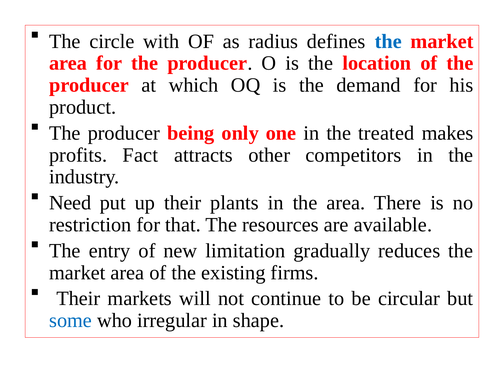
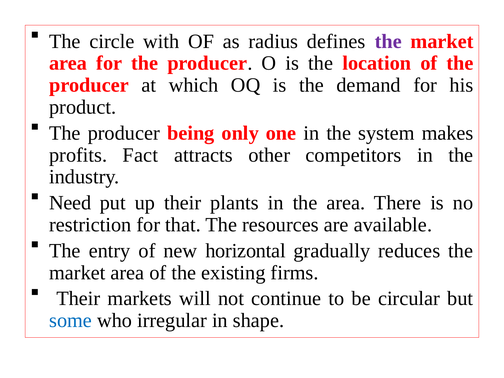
the colour: blue -> purple (388, 41)
treated: treated -> system (386, 133)
limitation: limitation -> horizontal (246, 251)
